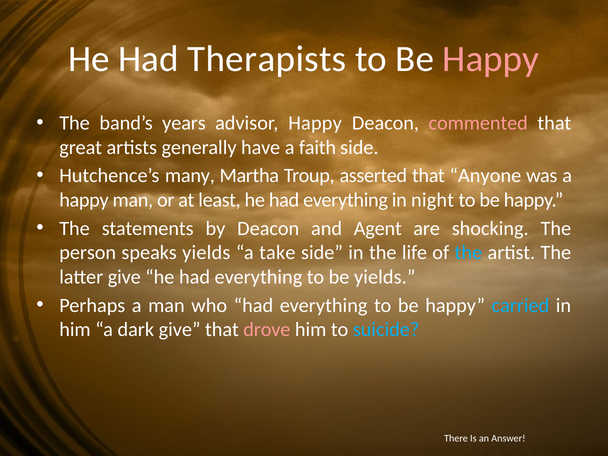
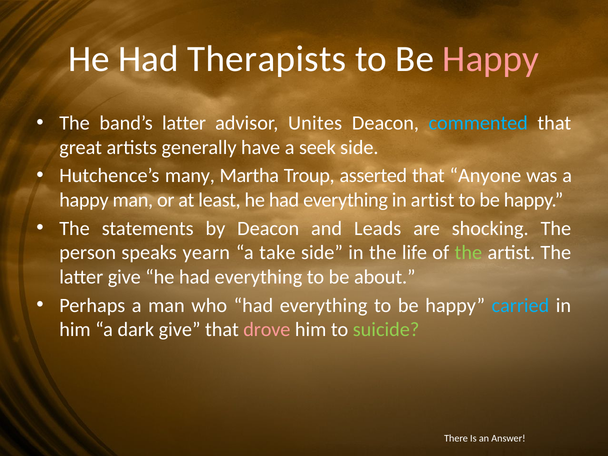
band’s years: years -> latter (184, 123)
advisor Happy: Happy -> Unites (315, 123)
commented colour: pink -> light blue (478, 123)
faith: faith -> seek (317, 147)
in night: night -> artist (433, 200)
Agent: Agent -> Leads (378, 228)
speaks yields: yields -> yearn (206, 253)
the colour: light blue -> light green (468, 253)
be yields: yields -> about (385, 277)
suicide colour: light blue -> light green (386, 330)
